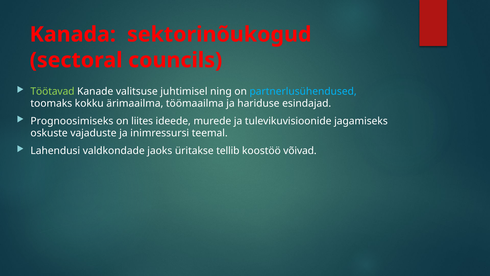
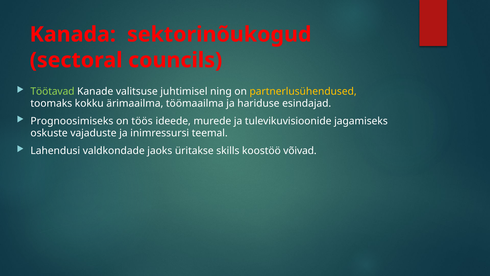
partnerlusühendused colour: light blue -> yellow (303, 91)
liites: liites -> töös (142, 121)
tellib: tellib -> skills (228, 150)
